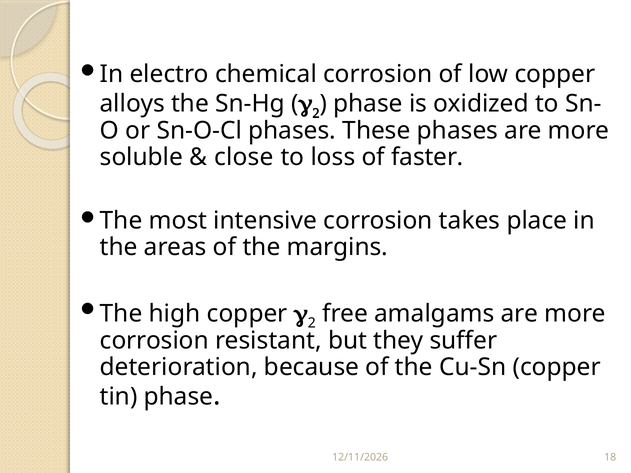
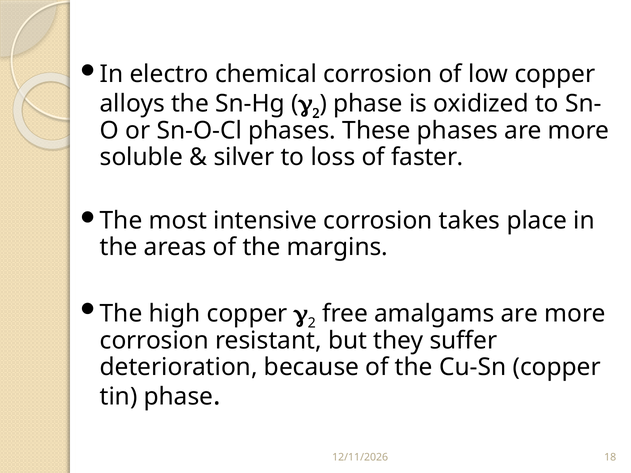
close: close -> silver (244, 157)
